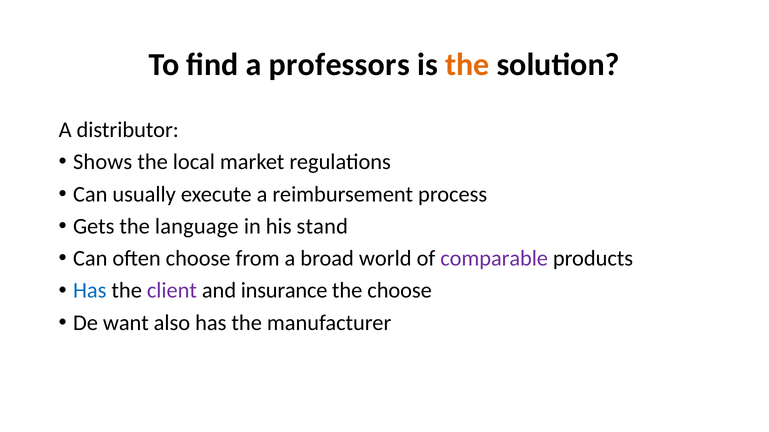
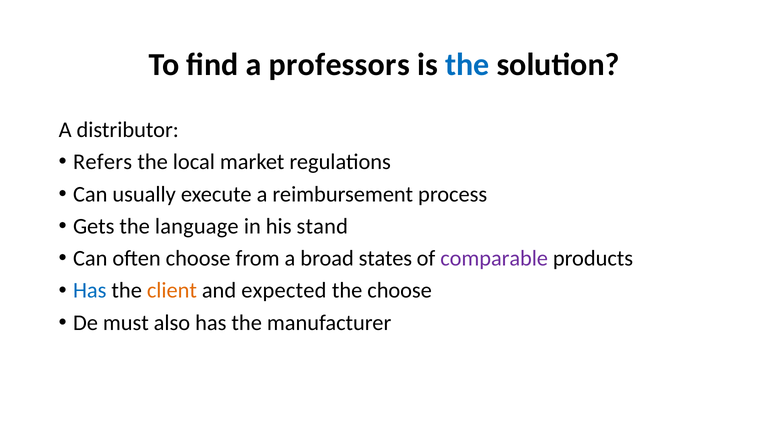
the colour: orange -> blue (467, 65)
Shows: Shows -> Refers (103, 162)
world: world -> states (385, 259)
client colour: purple -> orange (172, 291)
insurance: insurance -> expected (284, 291)
want: want -> must (126, 323)
